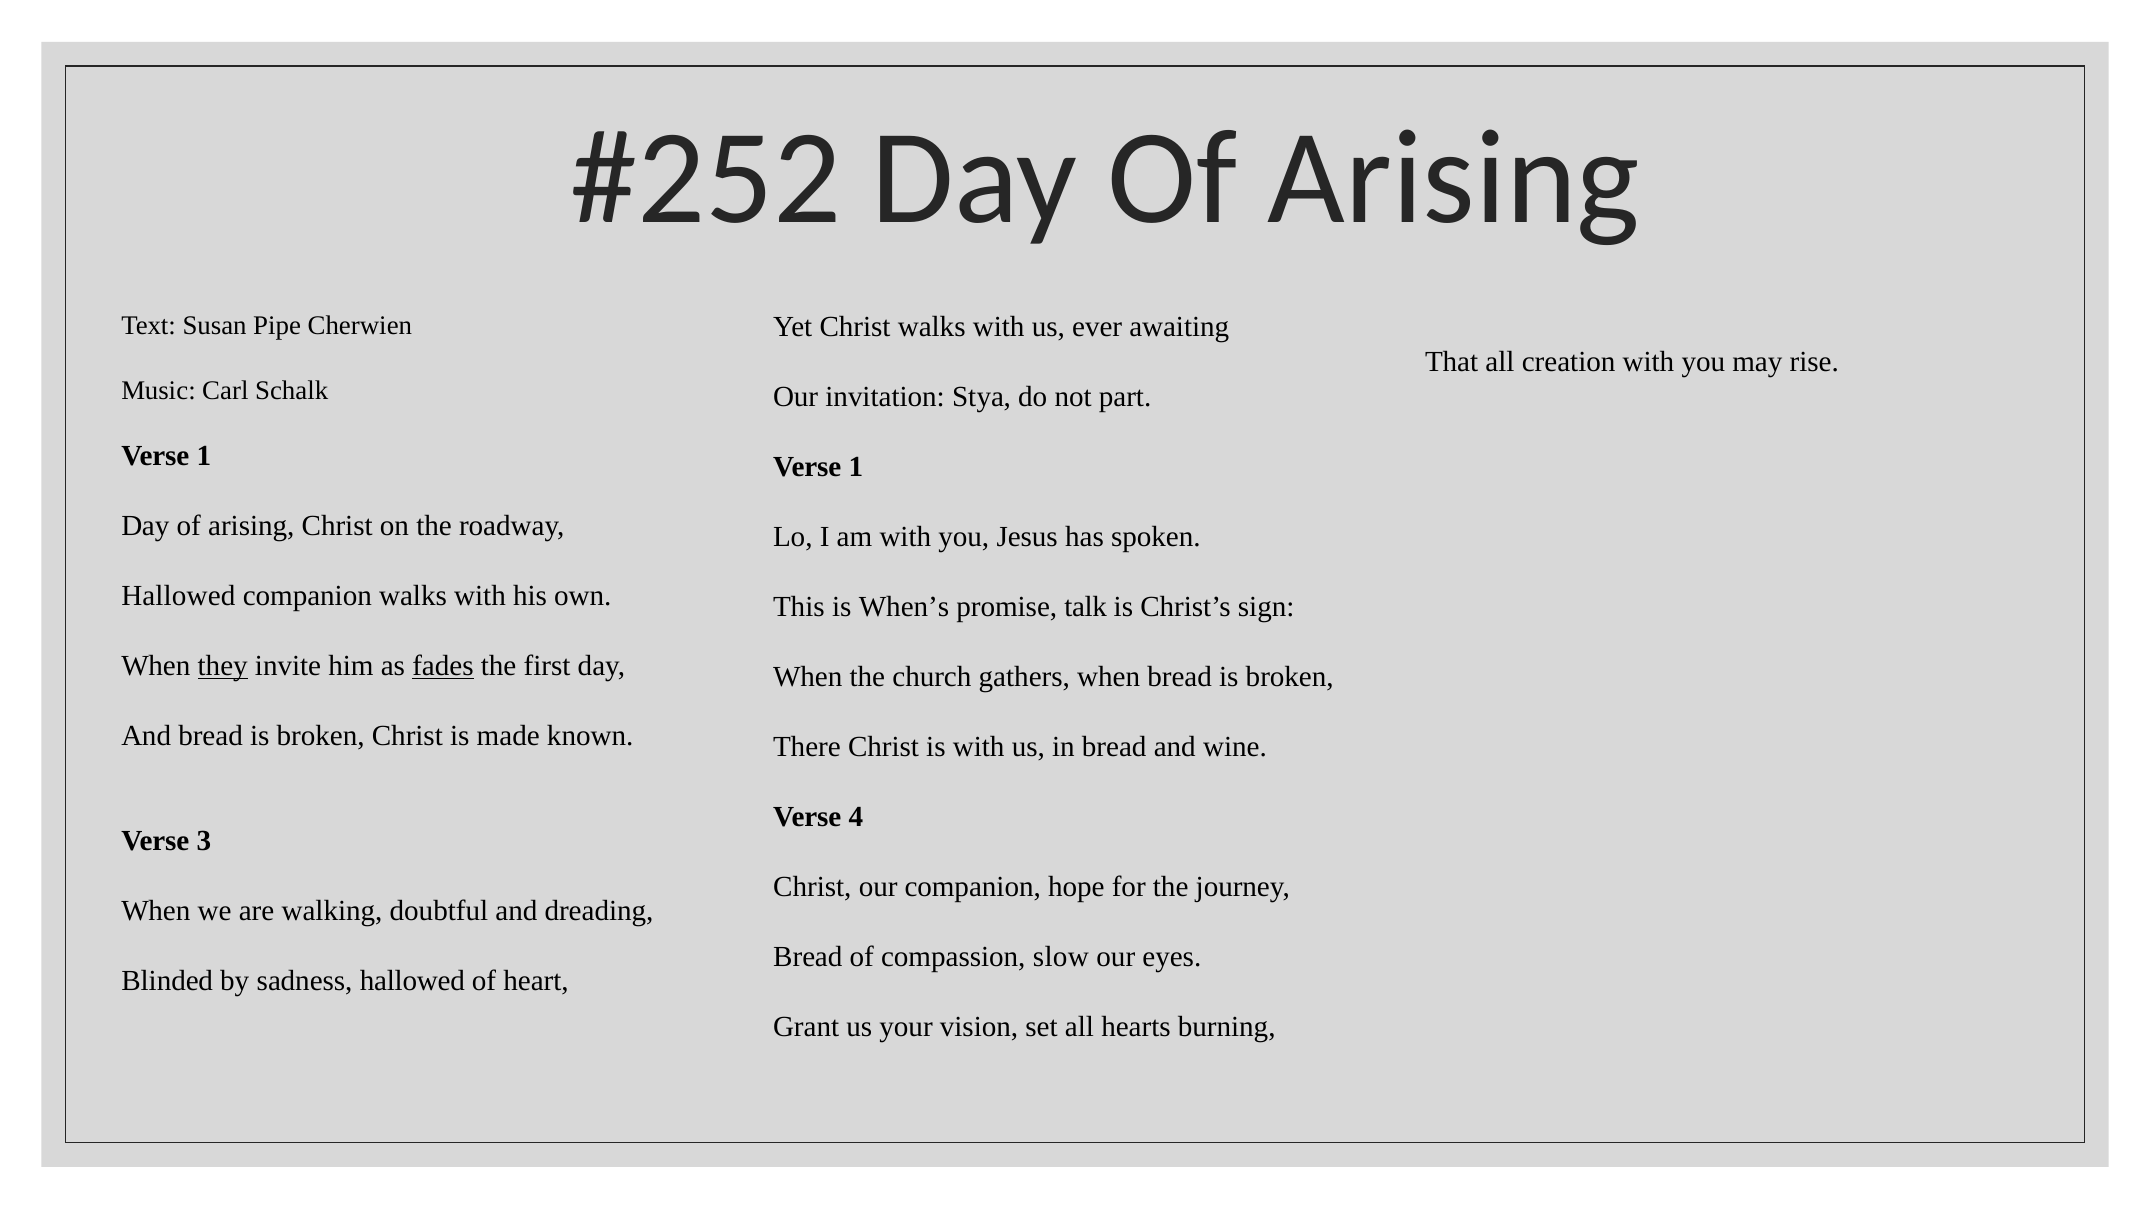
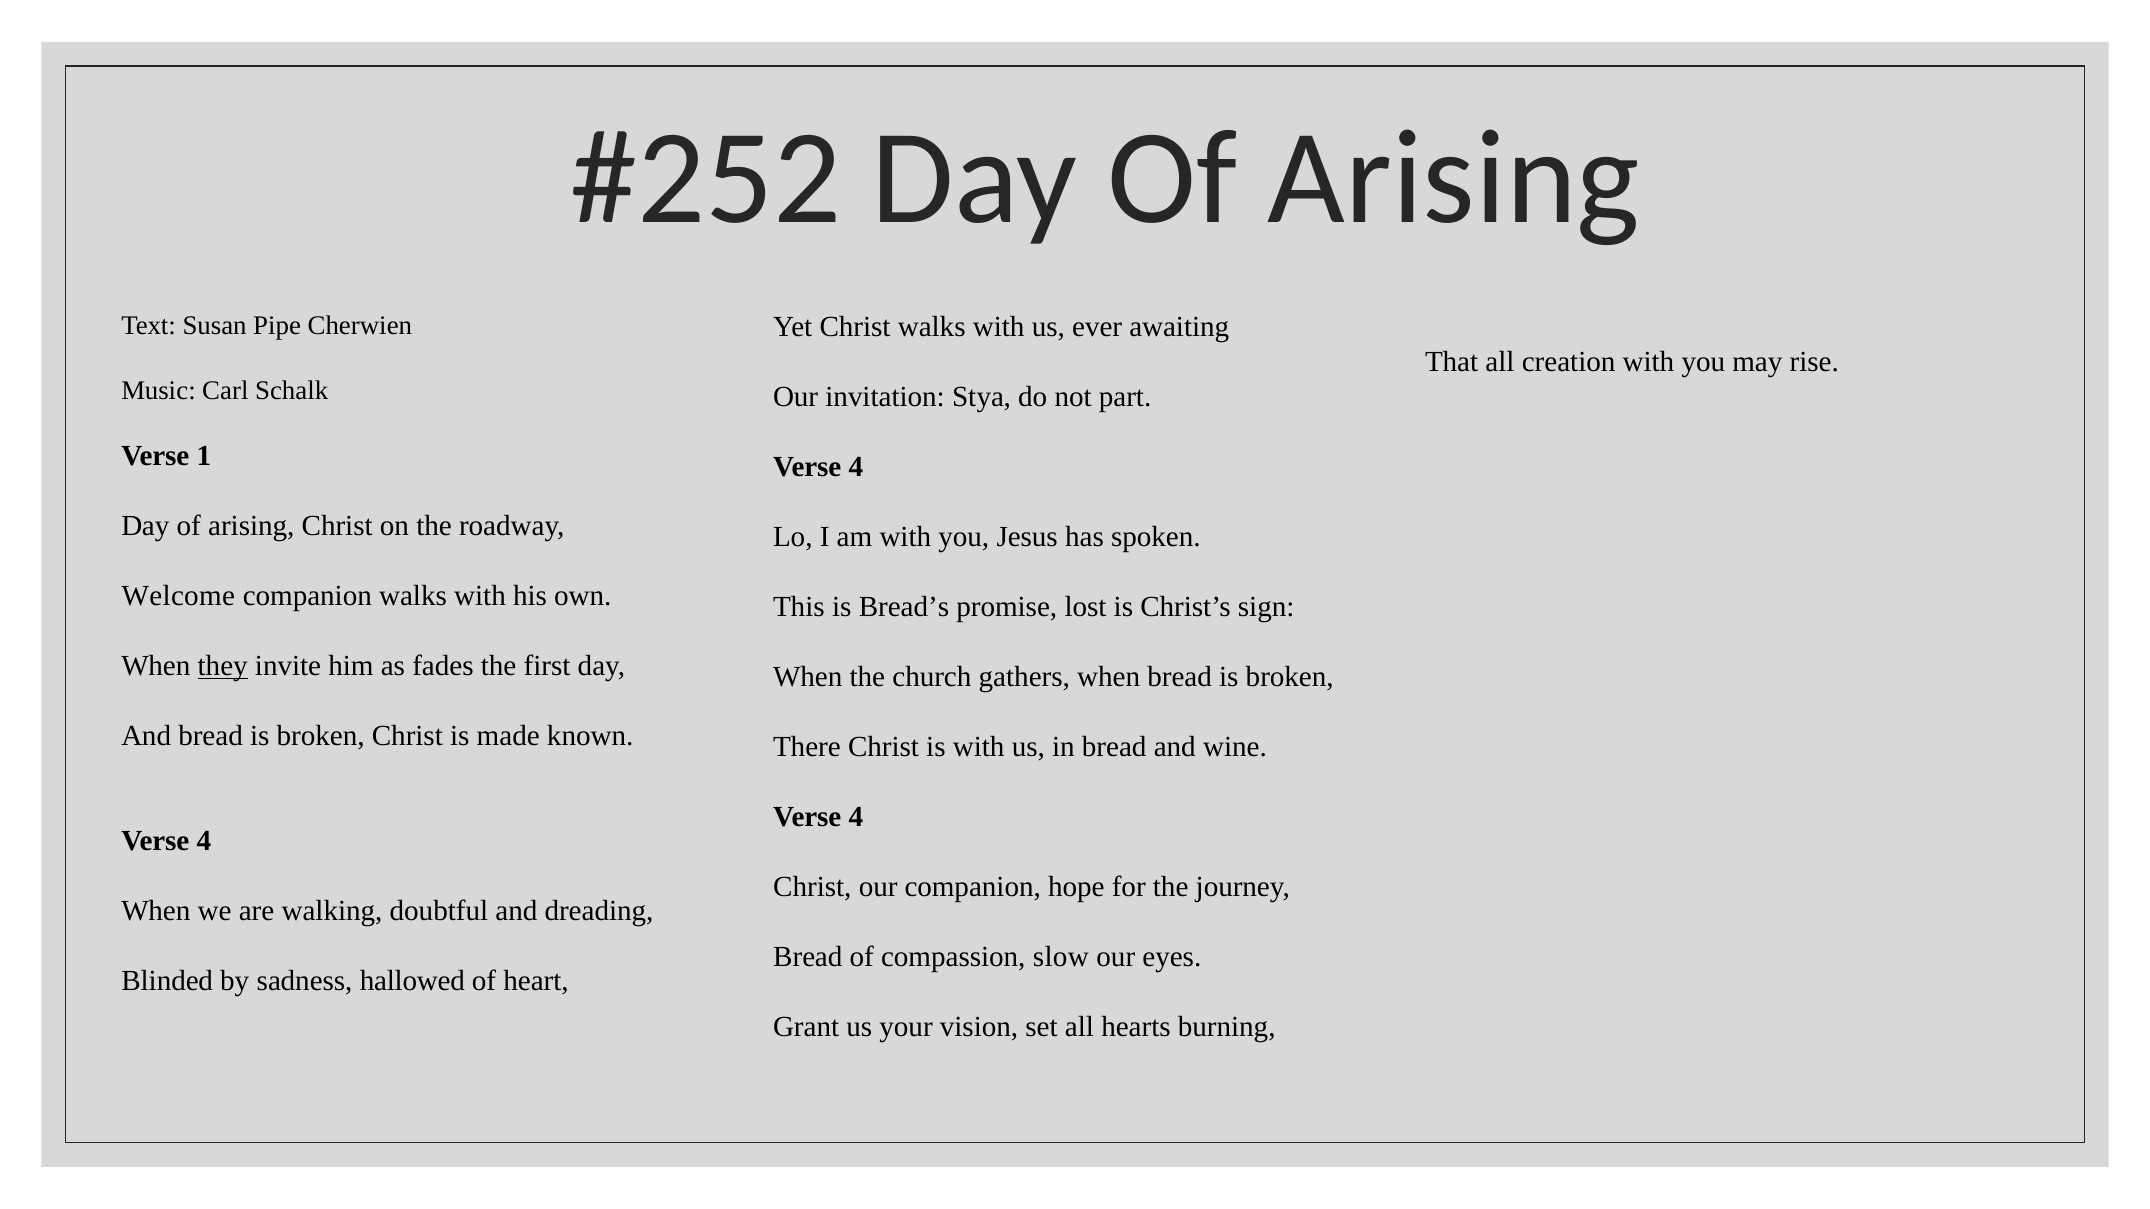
1: 1 -> 4 (856, 467)
Hallowed: Hallowed -> Welcome (178, 596)
When’s: When’s -> Bread’s (904, 607)
talk: talk -> lost (1085, 607)
fades underline: present -> none (443, 666)
3: 3 -> 4 (204, 841)
